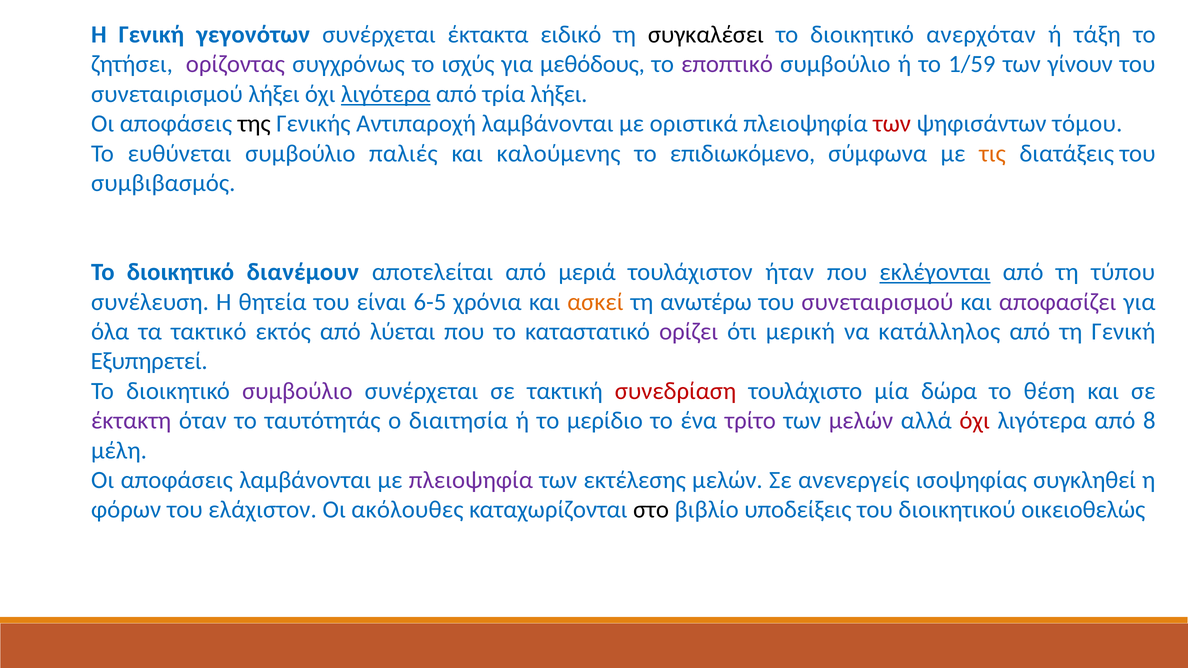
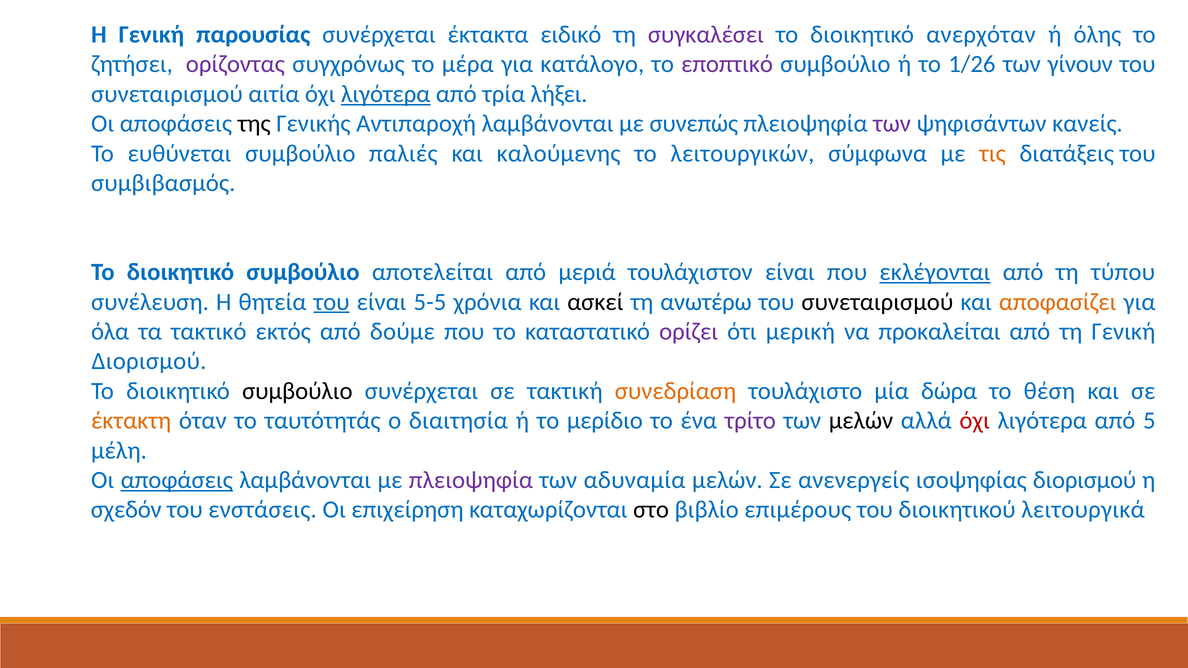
γεγονότων: γεγονότων -> παρουσίας (253, 35)
συγκαλέσει colour: black -> purple (706, 35)
τάξη: τάξη -> όλης (1097, 35)
ισχύς: ισχύς -> μέρα (468, 64)
μεθόδους: μεθόδους -> κατάλογο (592, 64)
1/59: 1/59 -> 1/26 (972, 64)
συνεταιρισμού λήξει: λήξει -> αιτία (274, 94)
οριστικά: οριστικά -> συνεπώς (694, 124)
των colour: red -> purple (892, 124)
τόμου: τόμου -> κανείς (1087, 124)
επιδιωκόμενο: επιδιωκόμενο -> λειτουργικών (742, 153)
διανέμουν: διανέμουν -> συµβούλιο (303, 272)
τουλάχιστον ήταν: ήταν -> είναι (790, 272)
του underline: none -> present (332, 302)
6-5: 6-5 -> 5-5 (430, 302)
ασκεί colour: orange -> black (595, 302)
συνεταιρισμού colour: purple -> black (877, 302)
αποφασίζει colour: purple -> orange (1058, 302)
λύεται: λύεται -> δούμε (402, 332)
κατάλληλος: κατάλληλος -> προκαλείται (940, 332)
Εξυπηρετεί: Εξυπηρετεί -> Διορισμού (149, 361)
συμβούλιο colour: purple -> black (297, 391)
συνεδρίαση colour: red -> orange (676, 391)
έκτακτη colour: purple -> orange (131, 421)
μελών colour: purple -> black (861, 421)
8: 8 -> 5 (1149, 421)
αποφάσεις underline: none -> present (177, 480)
εκτέλεσης: εκτέλεσης -> αδυναμία (635, 480)
ισοψηφίας συγκληθεί: συγκληθεί -> διορισμού (1085, 480)
φόρων: φόρων -> σχεδόν (126, 510)
ελάχιστον: ελάχιστον -> ενστάσεις (263, 510)
ακόλουθες: ακόλουθες -> επιχείρηση (407, 510)
υποδείξεις: υποδείξεις -> επιμέρους (798, 510)
οικειοθελώς: οικειοθελώς -> λειτουργικά (1083, 510)
